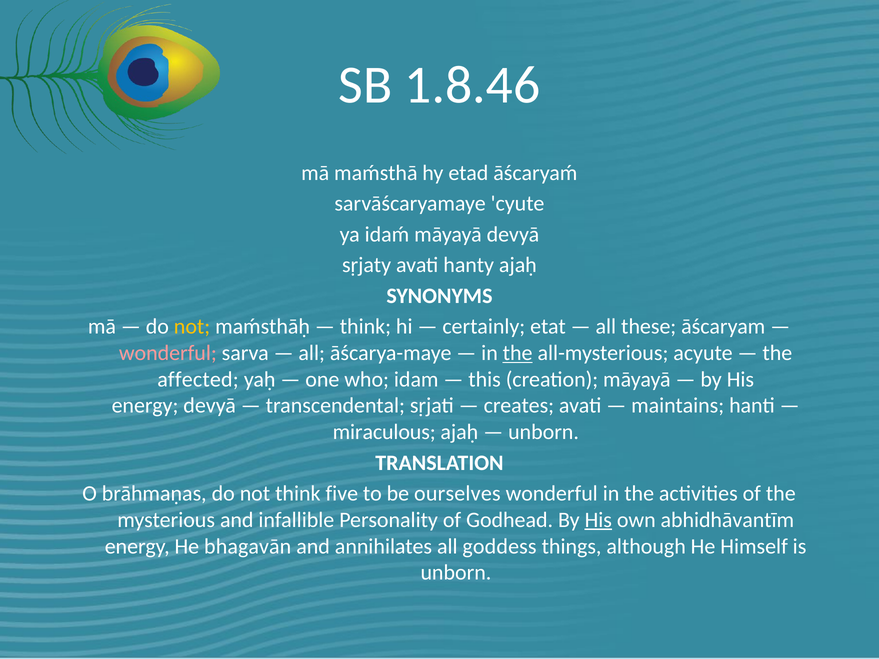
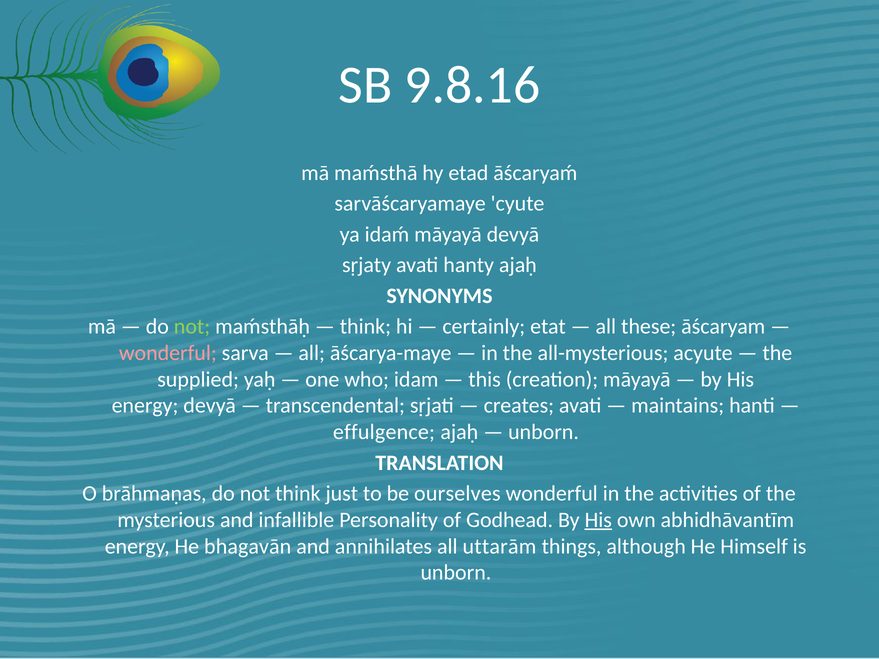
1.8.46: 1.8.46 -> 9.8.16 (472, 85)
not colour: yellow -> light green (192, 327)
the underline: present -> none (518, 353)
affected: affected -> supplied (198, 380)
miraculous: miraculous -> effulgence (384, 432)
five: five -> just (342, 494)
goddess: goddess -> uttarām (500, 547)
